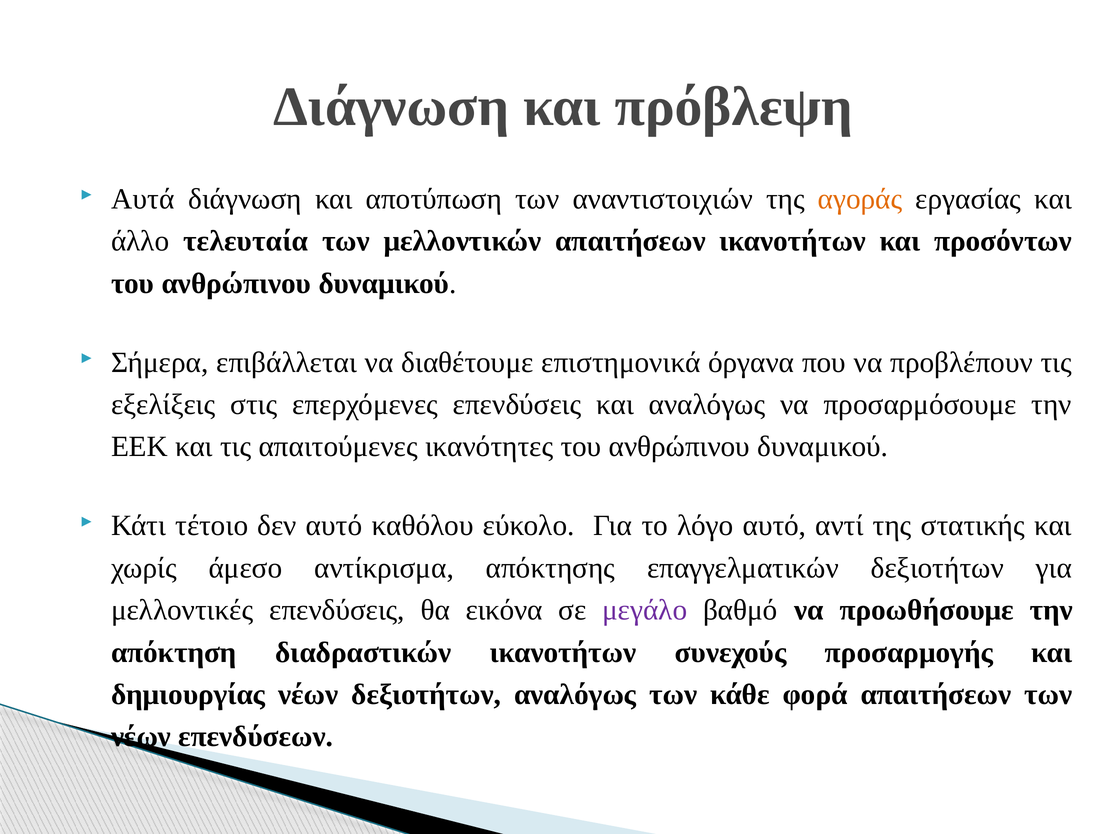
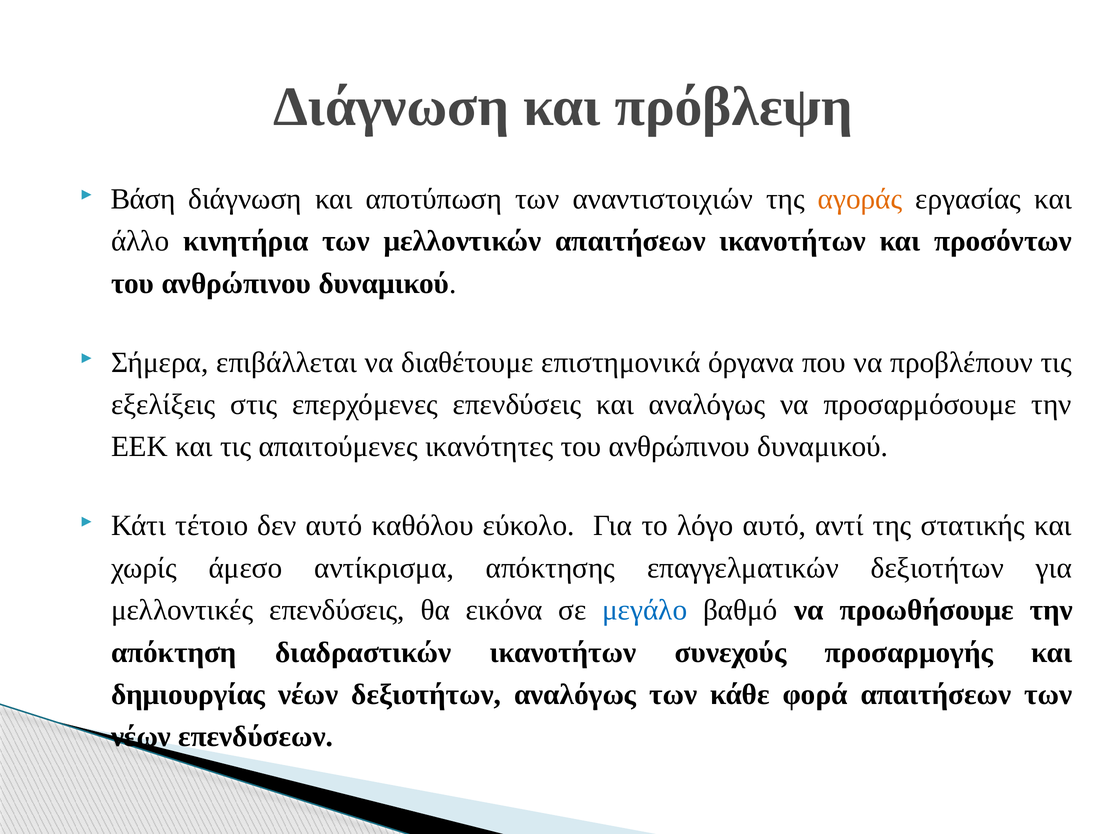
Αυτά: Αυτά -> Βάση (143, 199)
τελευταία: τελευταία -> κινητήρια (246, 241)
μεγάλο colour: purple -> blue (645, 610)
